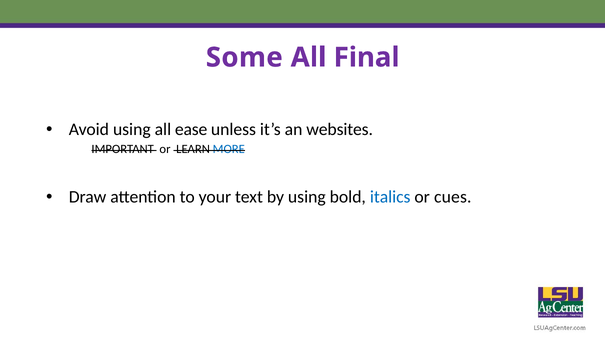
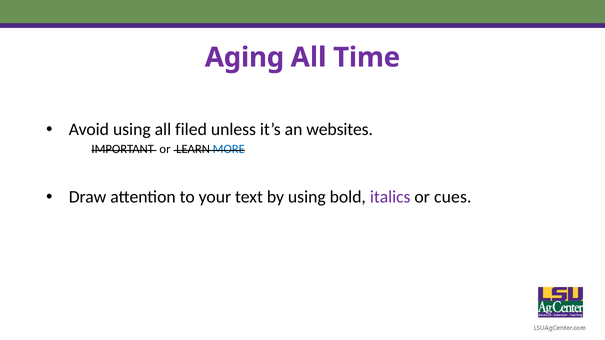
Some: Some -> Aging (245, 58)
Final: Final -> Time (367, 58)
ease: ease -> filed (191, 130)
italics colour: blue -> purple (390, 197)
